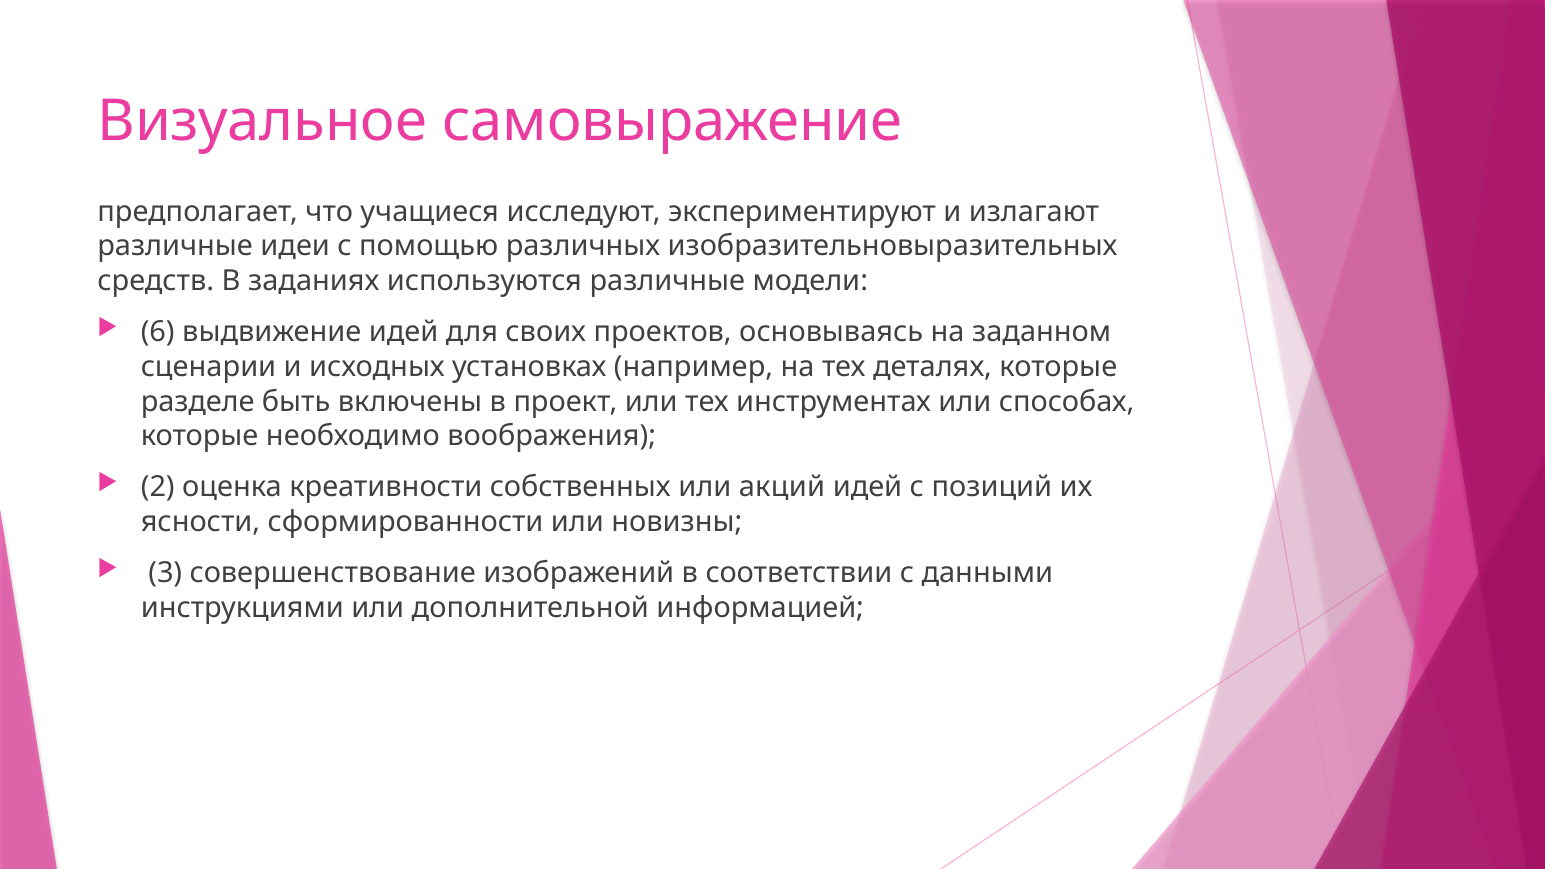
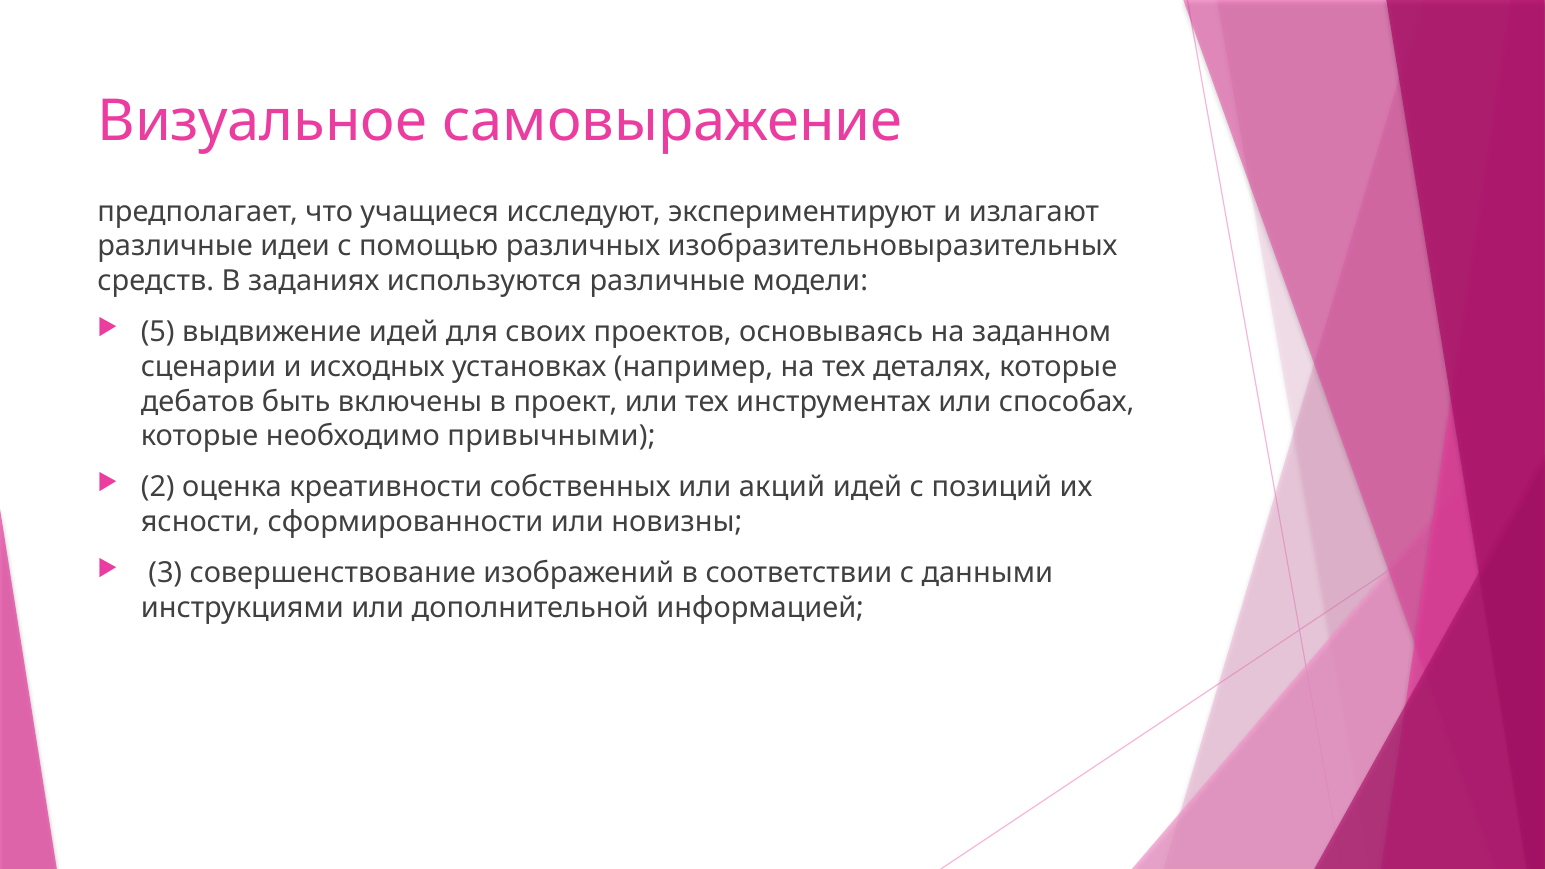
6: 6 -> 5 (158, 332)
разделе: разделе -> дебатов (198, 402)
воображения: воображения -> привычными (552, 436)
